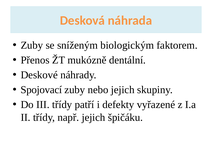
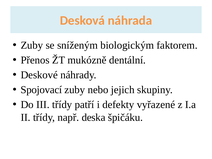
např jejich: jejich -> deska (94, 117)
